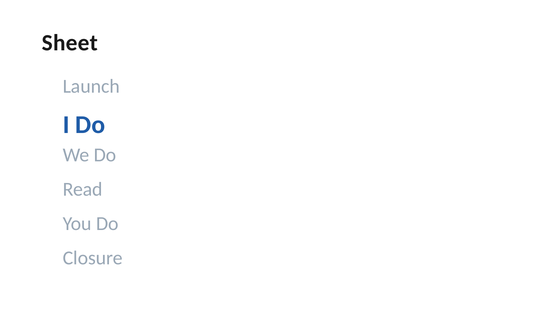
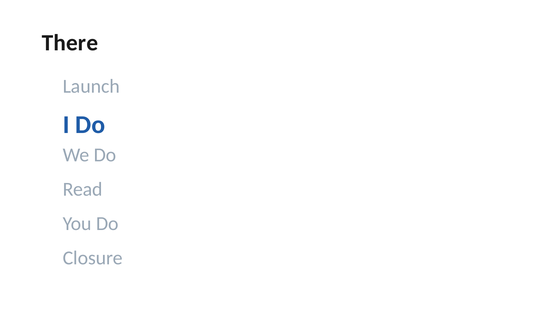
Sheet: Sheet -> There (70, 43)
